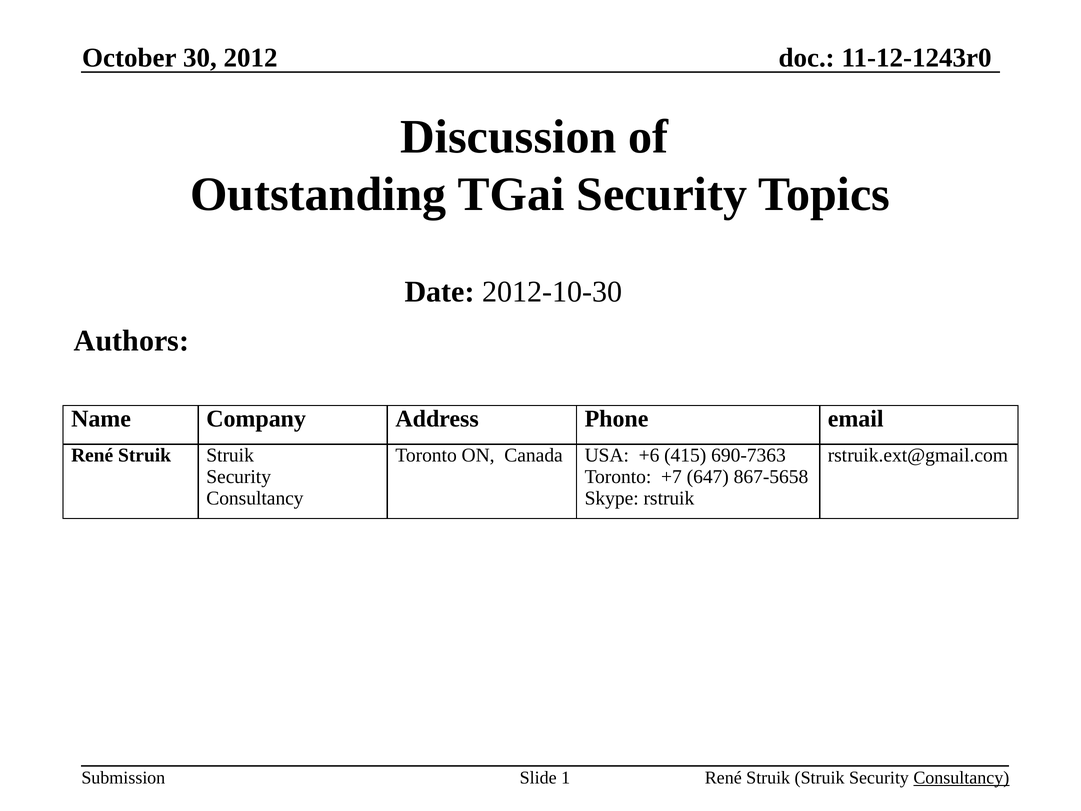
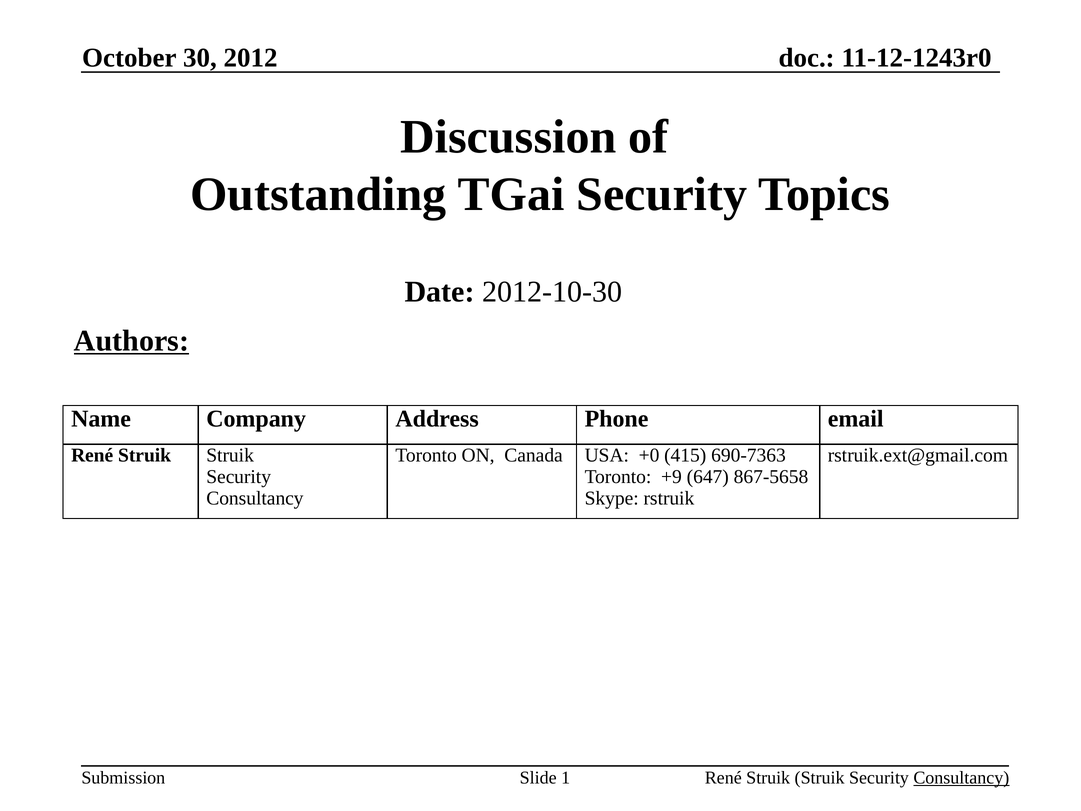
Authors underline: none -> present (131, 341)
+6: +6 -> +0 (649, 455)
+7: +7 -> +9 (671, 476)
